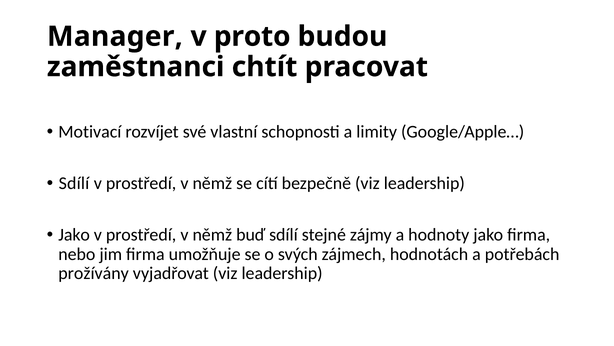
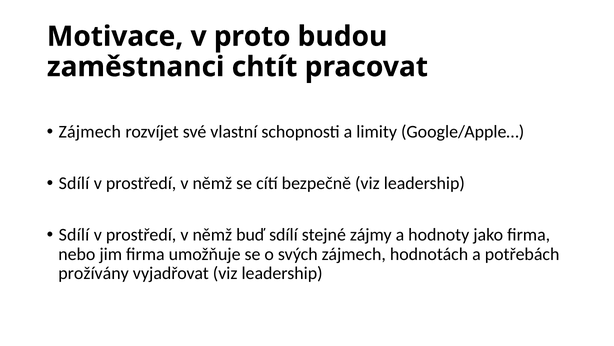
Manager: Manager -> Motivace (115, 36)
Motivací: Motivací -> Zájmech (90, 132)
Jako: Jako -> Sdílí (74, 234)
